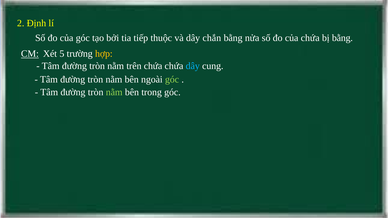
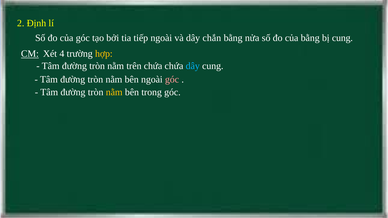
tiếp thuộc: thuộc -> ngoài (161, 38)
của chứa: chứa -> bằng (310, 38)
bị bằng: bằng -> cung (342, 38)
5: 5 -> 4 (62, 54)
góc colour: light green -> pink (172, 79)
nằm colour: light green -> yellow (114, 92)
